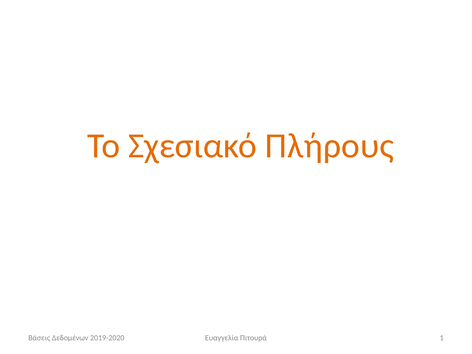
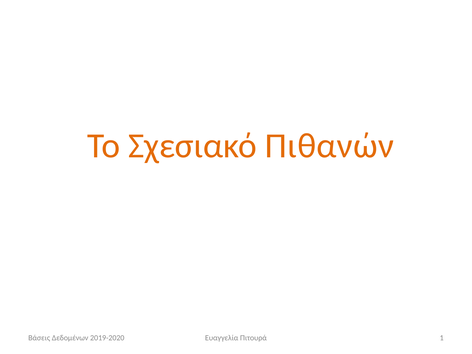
Πλήρους: Πλήρους -> Πιθανών (329, 146)
